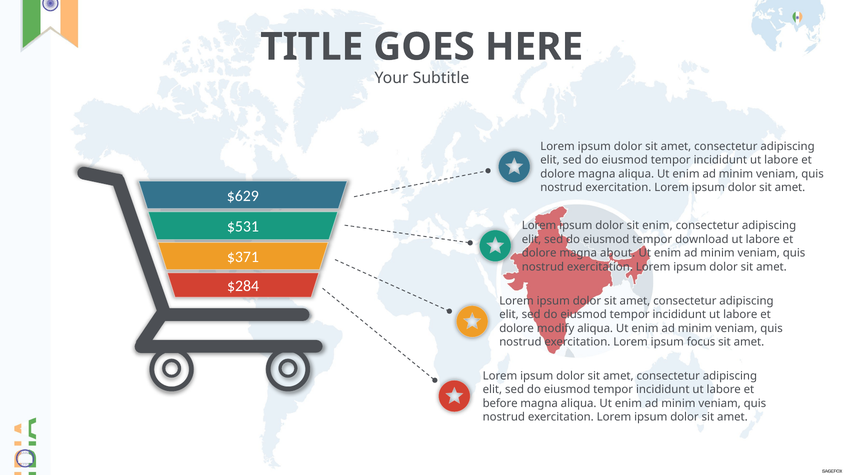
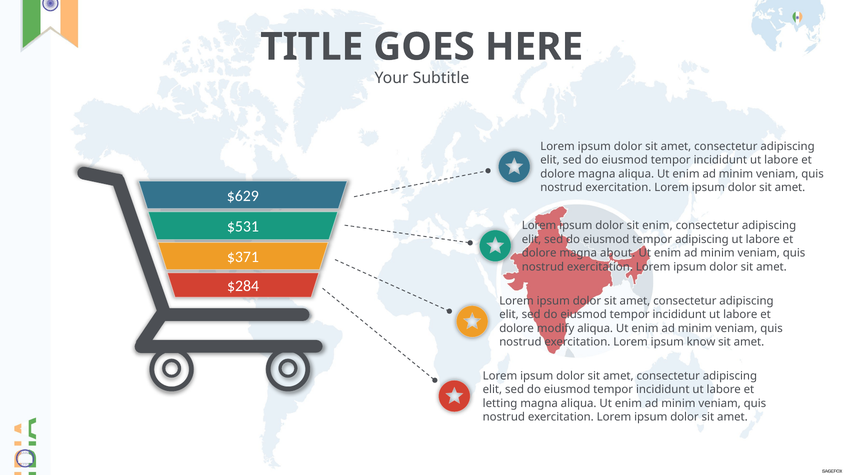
tempor download: download -> adipiscing (702, 239)
focus: focus -> know (701, 342)
before: before -> letting (500, 403)
